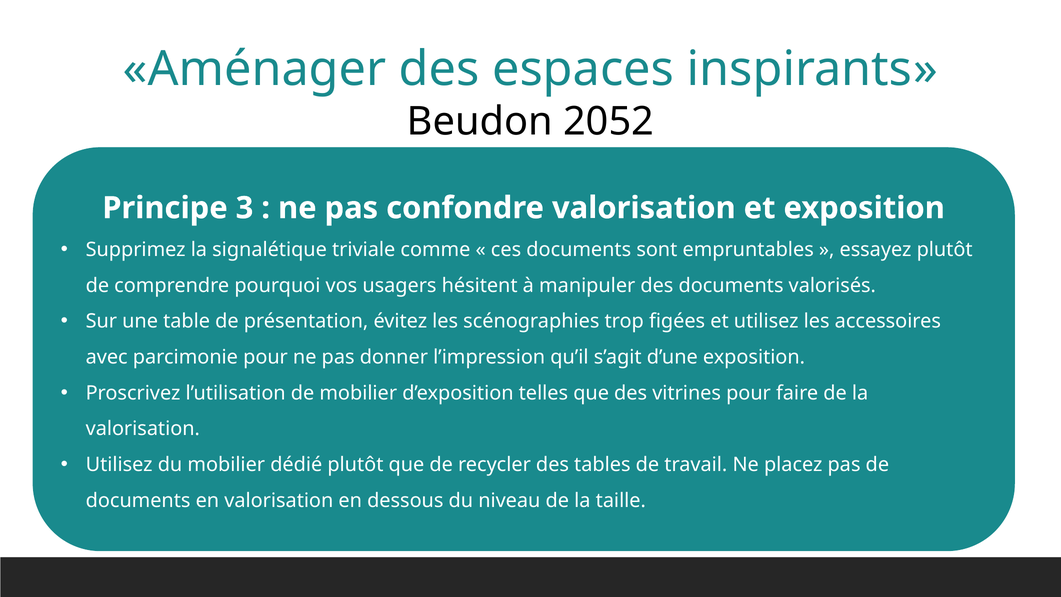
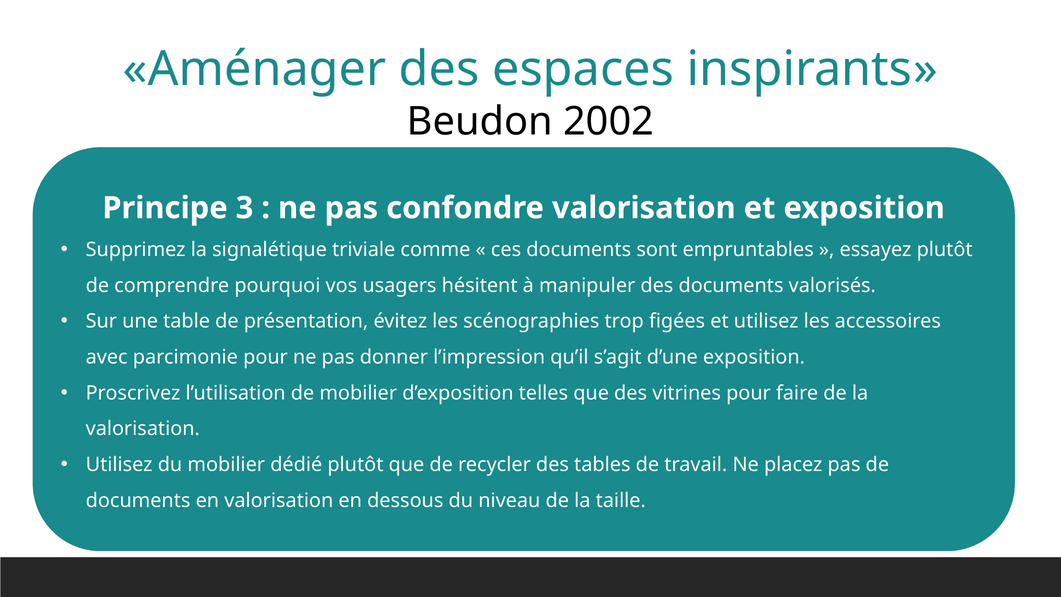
2052: 2052 -> 2002 (609, 122)
